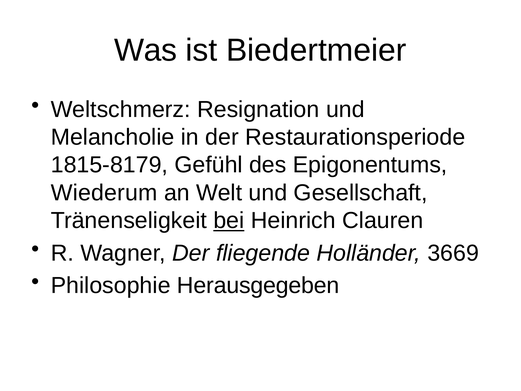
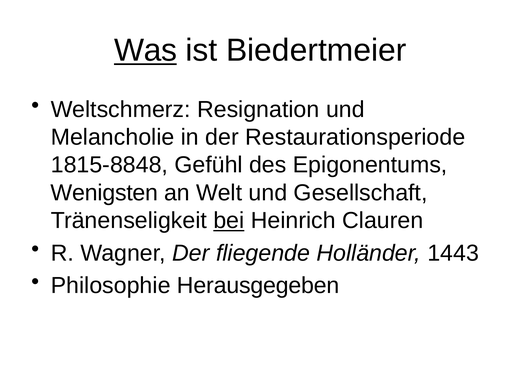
Was underline: none -> present (146, 50)
1815-8179: 1815-8179 -> 1815-8848 (109, 165)
Wiederum: Wiederum -> Wenigsten (104, 193)
3669: 3669 -> 1443 (453, 253)
